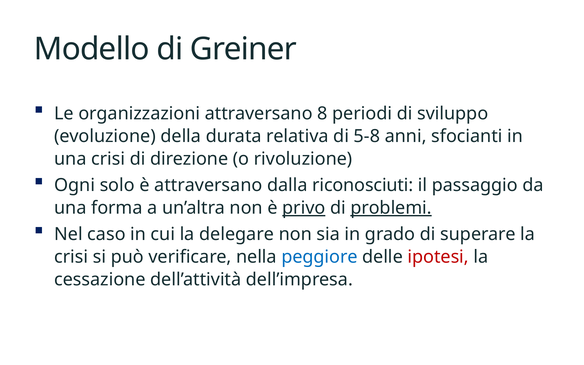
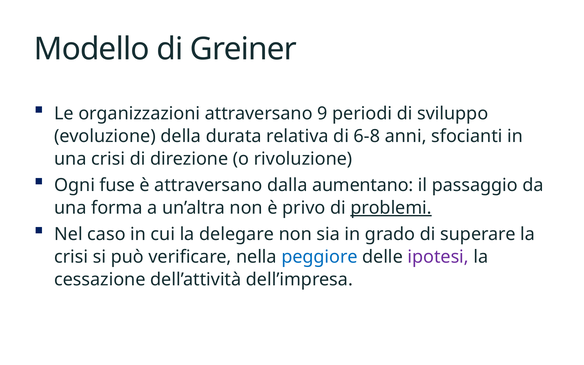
8: 8 -> 9 (322, 114)
5-8: 5-8 -> 6-8 (367, 136)
solo: solo -> fuse (117, 185)
riconosciuti: riconosciuti -> aumentano (363, 185)
privo underline: present -> none (304, 208)
ipotesi colour: red -> purple (438, 257)
